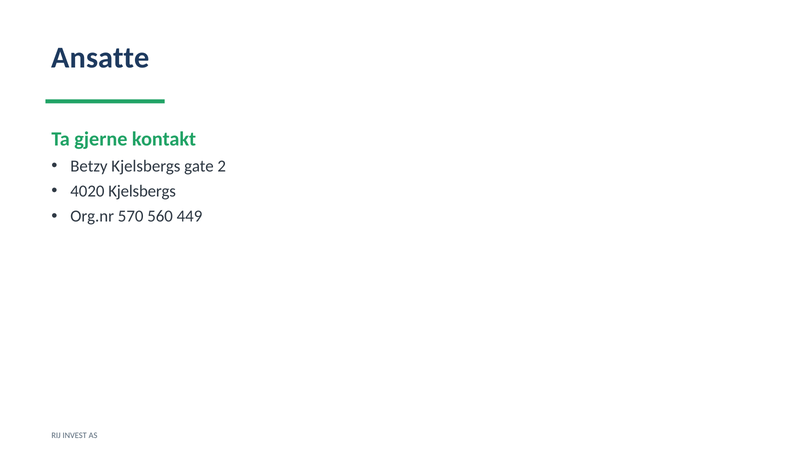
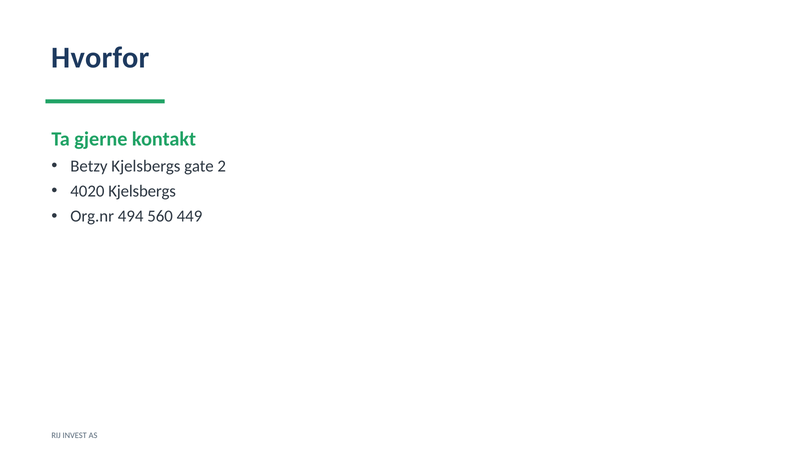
Ansatte: Ansatte -> Hvorfor (100, 58)
570: 570 -> 494 (131, 217)
